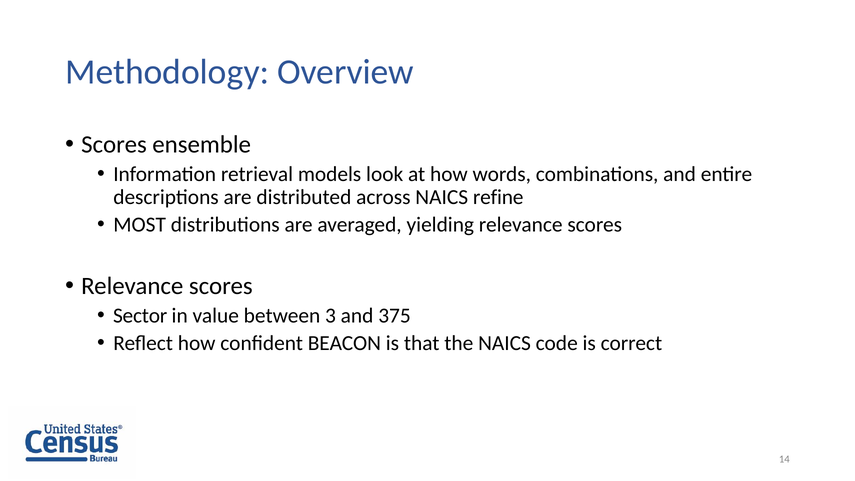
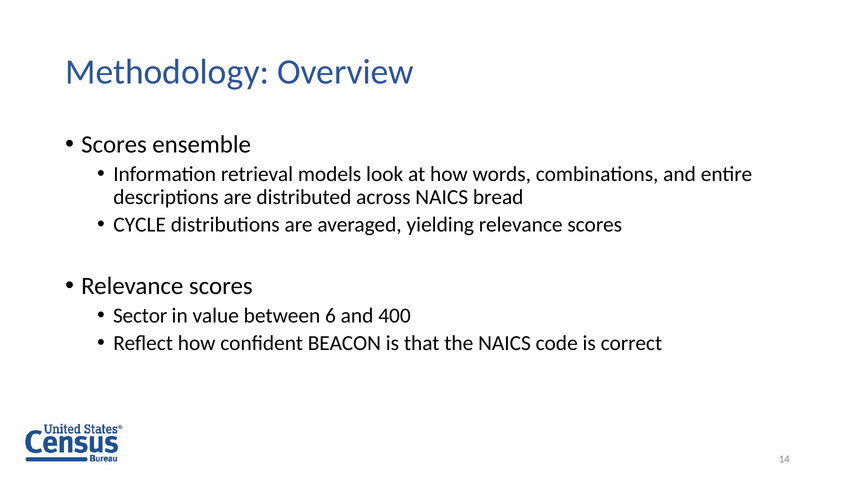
refine: refine -> bread (498, 197)
MOST: MOST -> CYCLE (140, 225)
3: 3 -> 6 (330, 315)
375: 375 -> 400 (394, 315)
